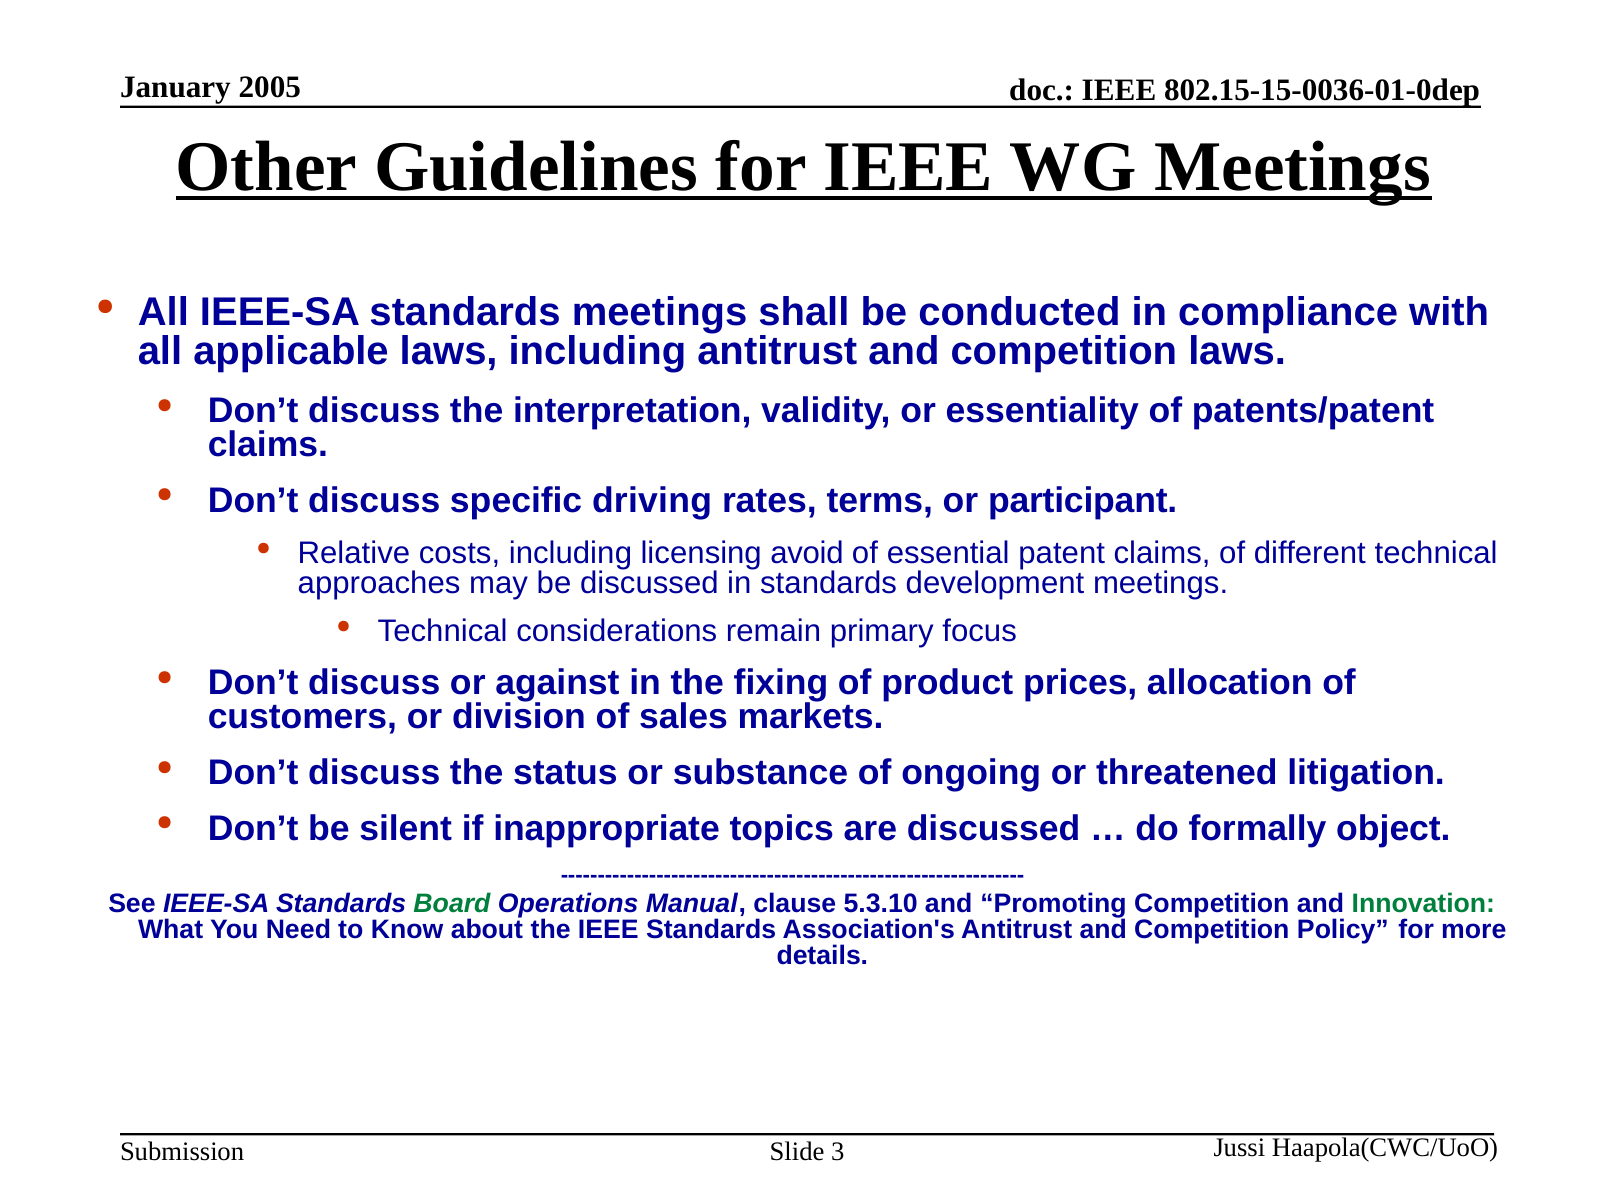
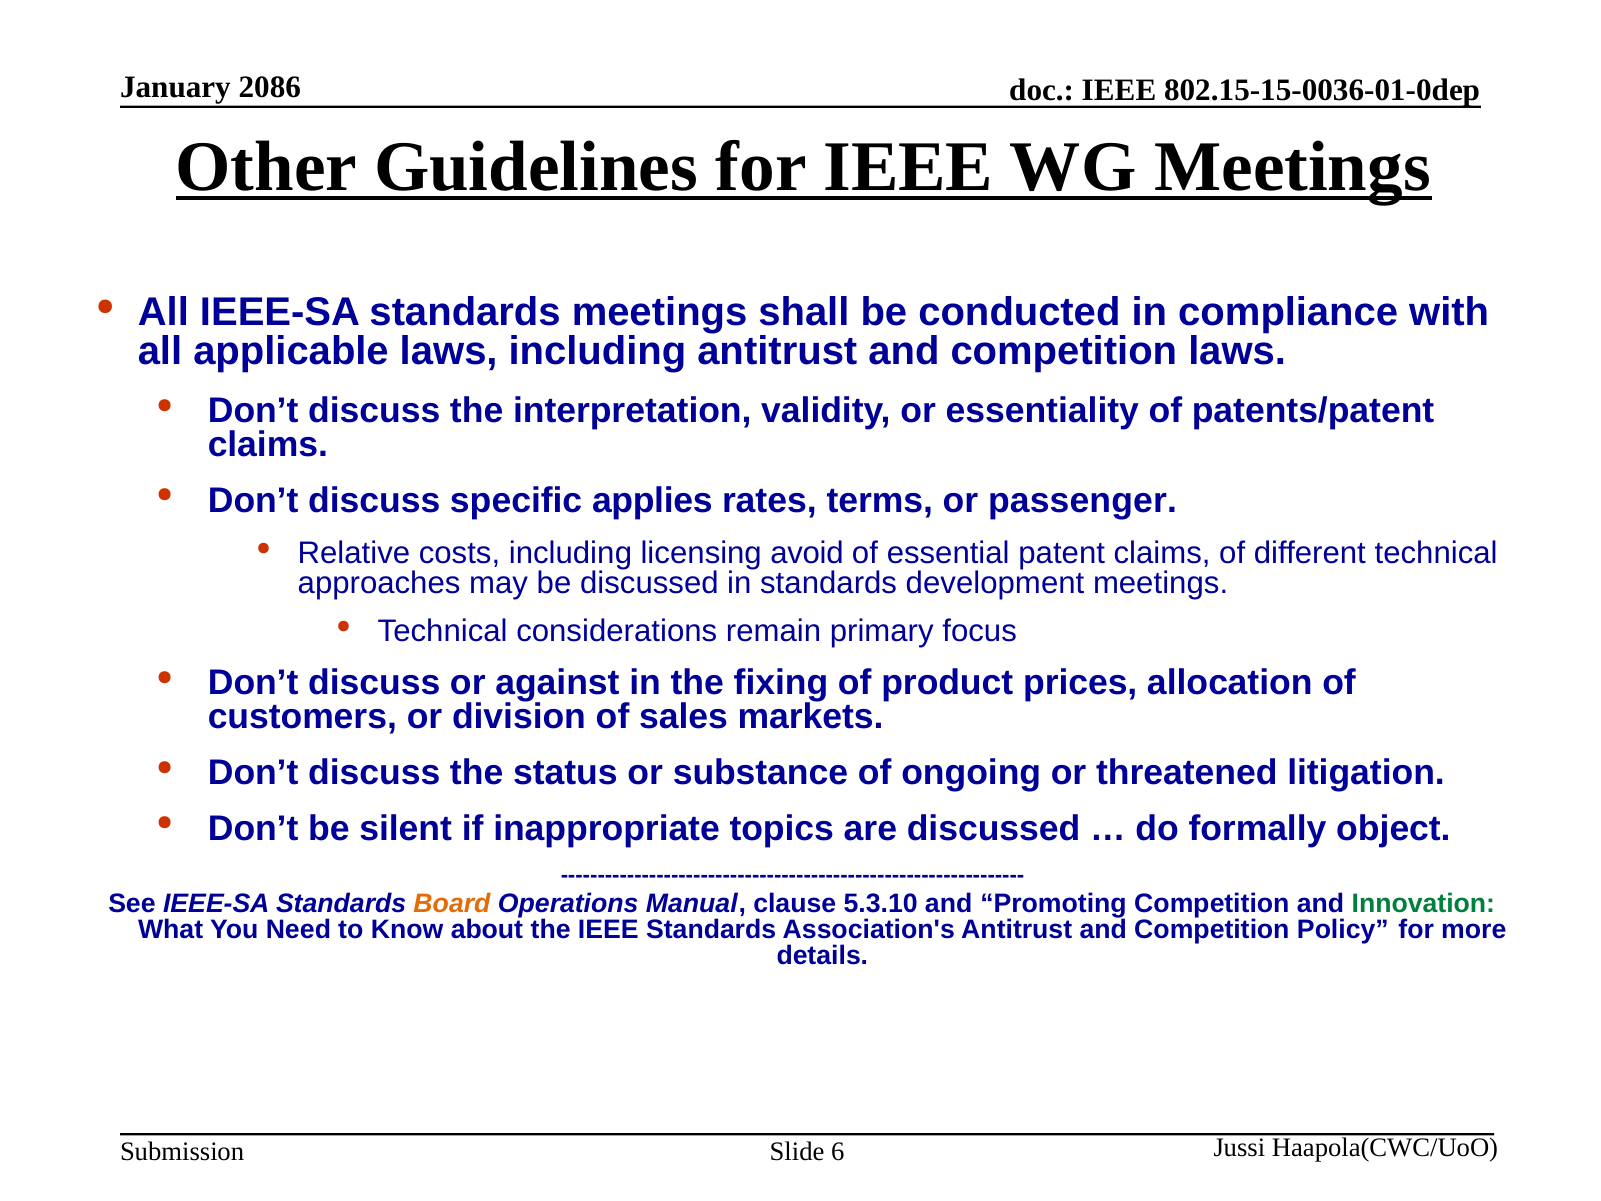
2005: 2005 -> 2086 (270, 87)
driving: driving -> applies (652, 500)
participant: participant -> passenger (1082, 500)
Board colour: green -> orange (452, 904)
3: 3 -> 6 (838, 1152)
